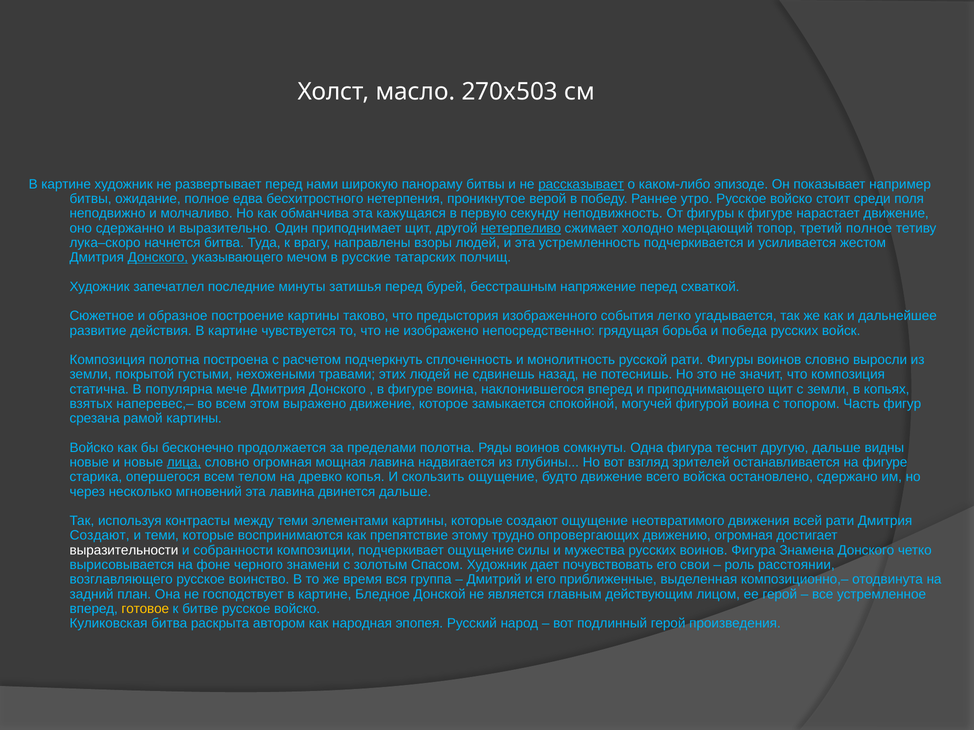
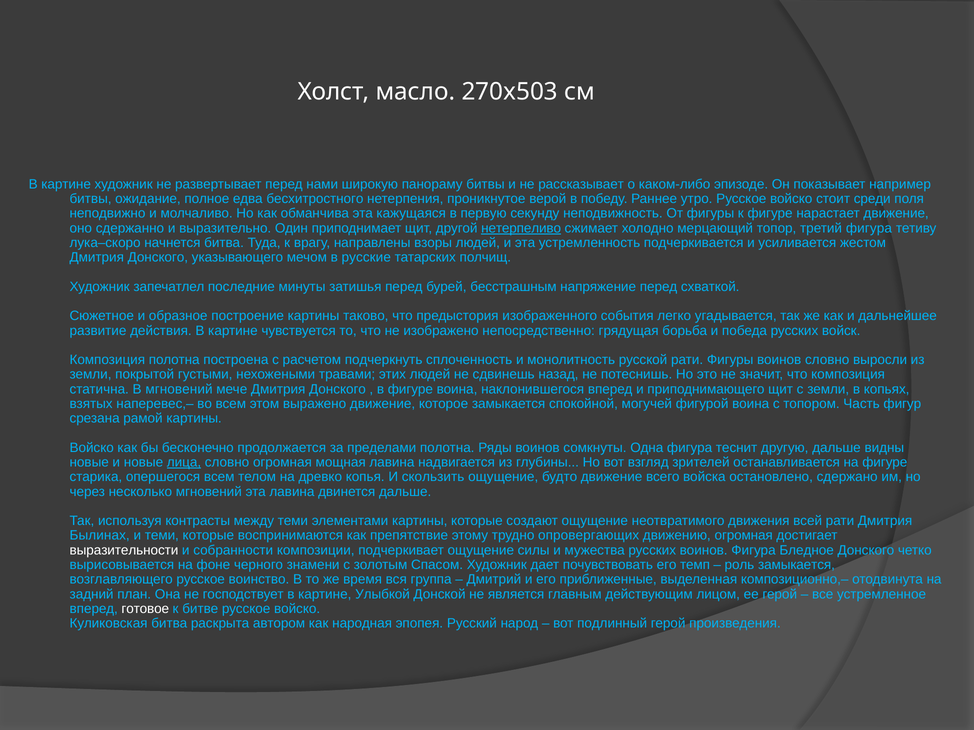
рассказывает underline: present -> none (581, 184)
третий полное: полное -> фигура (869, 228)
Донского underline: present -> none (158, 258)
В популярна: популярна -> мгновений (179, 389)
Создают: Создают -> Былинах (100, 536)
Знамена: Знамена -> Бледное (807, 551)
свои: свои -> темп (695, 565)
роль расстоянии: расстоянии -> замыкается (796, 565)
Бледное: Бледное -> Улыбкой (382, 594)
готовое colour: yellow -> white (145, 609)
